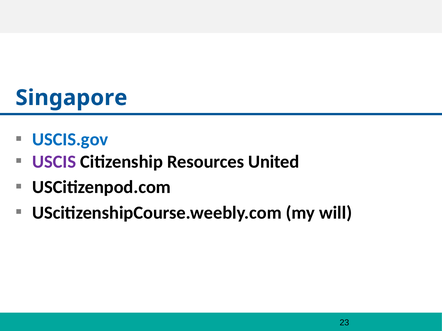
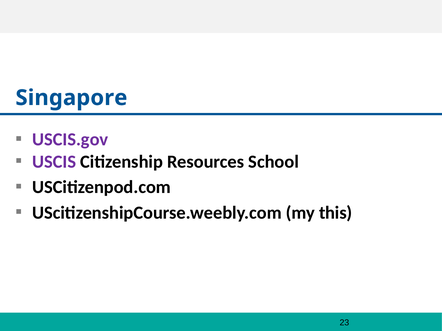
USCIS.gov colour: blue -> purple (70, 140)
United: United -> School (274, 162)
will: will -> this (336, 213)
